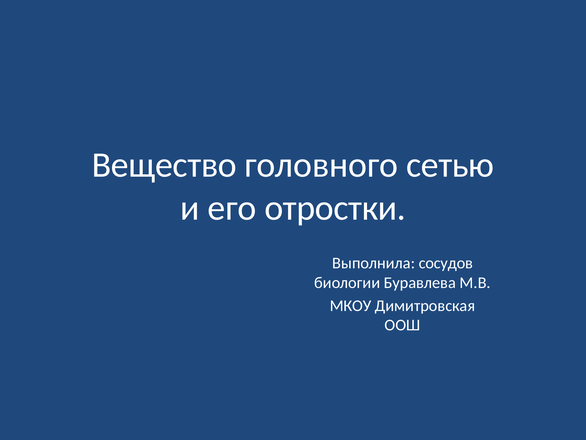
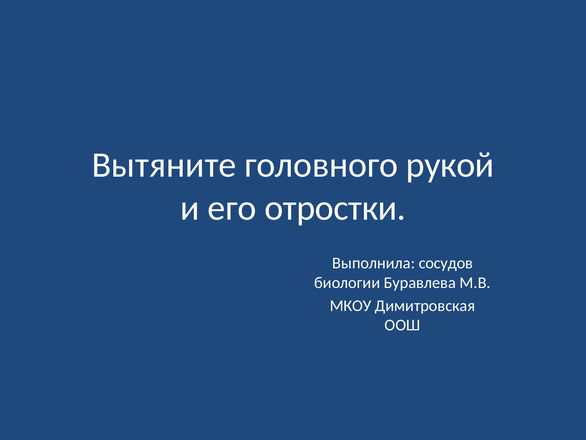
Вещество: Вещество -> Вытяните (164, 165)
сетью: сетью -> рукой (450, 165)
